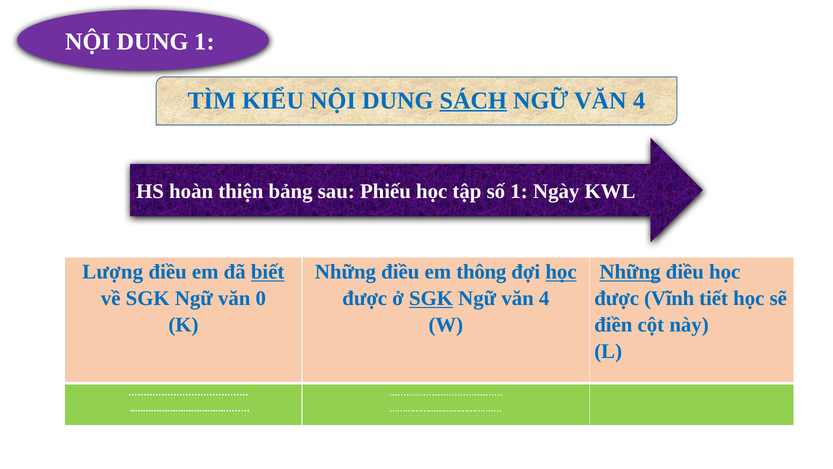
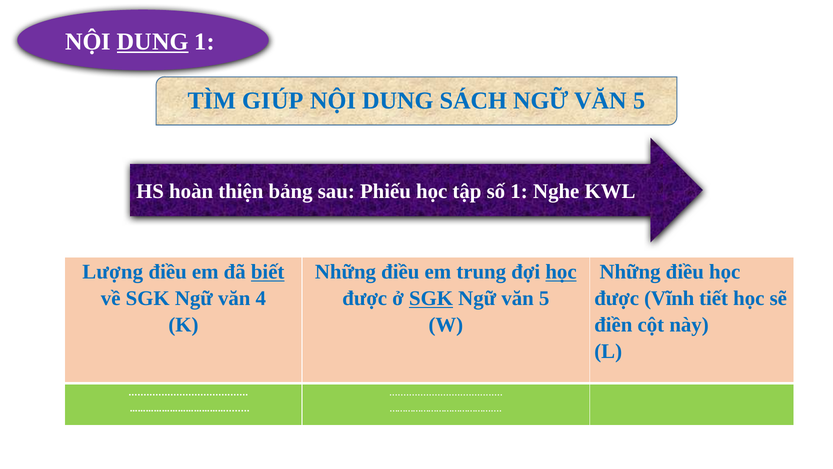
DUNG underline: none -> present (153, 42)
KIỂU: KIỂU -> GIÚP (273, 100)
SÁCH underline: present -> none (473, 100)
4: 4 -> 5 (639, 100)
Ngày: Ngày -> Nghe (556, 191)
thông: thông -> trung (481, 272)
Những underline: present -> none (630, 272)
0: 0 -> 4 (261, 298)
4: 4 -> 5 (544, 298)
